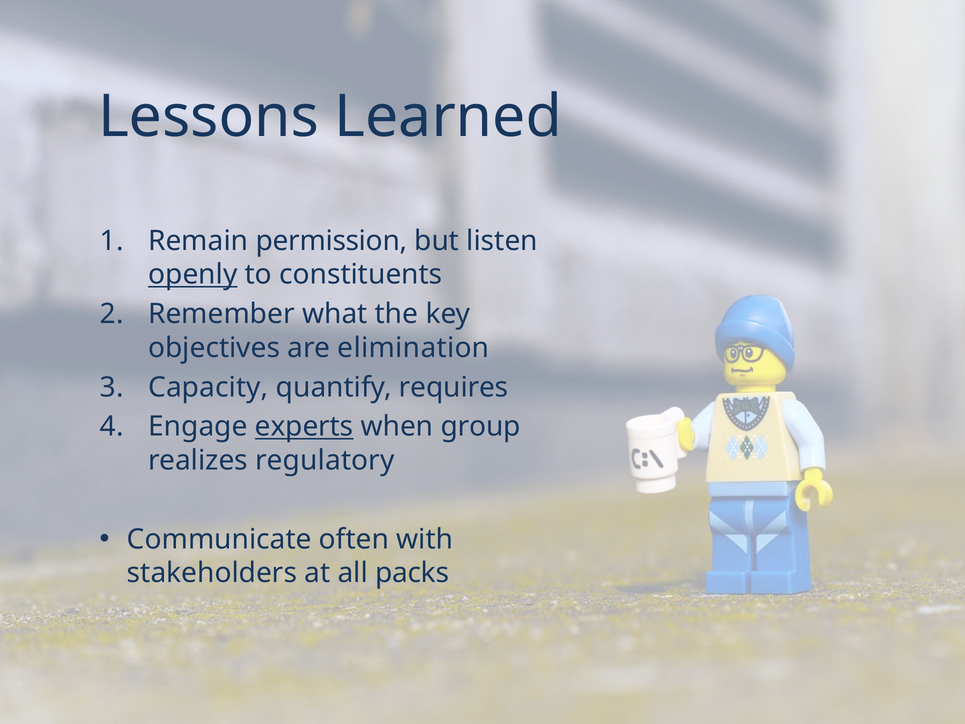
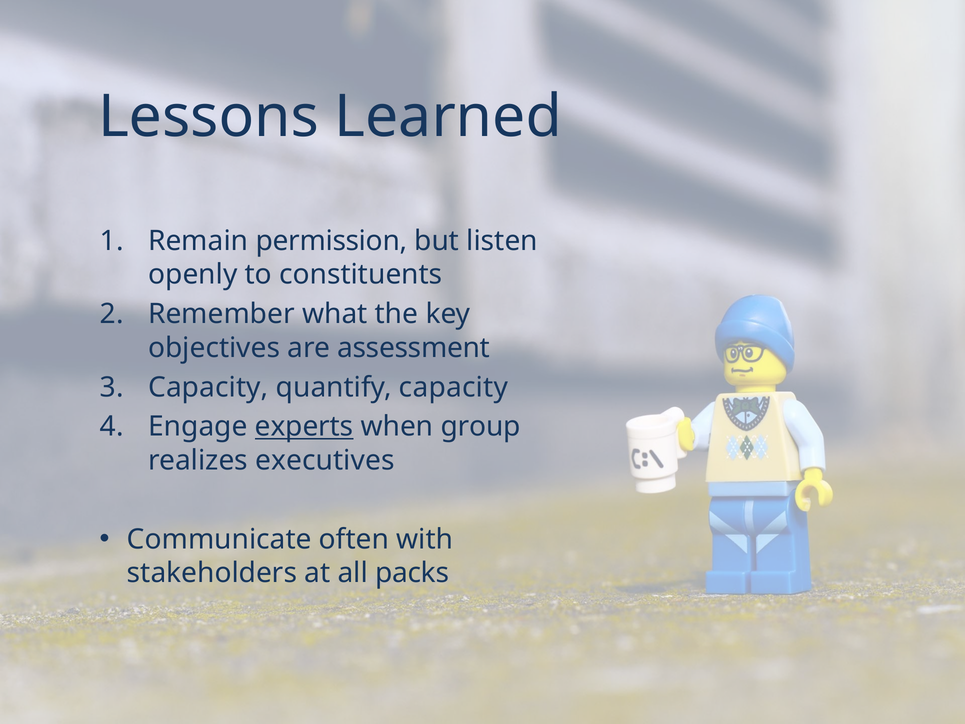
openly underline: present -> none (193, 275)
elimination: elimination -> assessment (414, 348)
quantify requires: requires -> capacity (454, 387)
regulatory: regulatory -> executives (325, 460)
